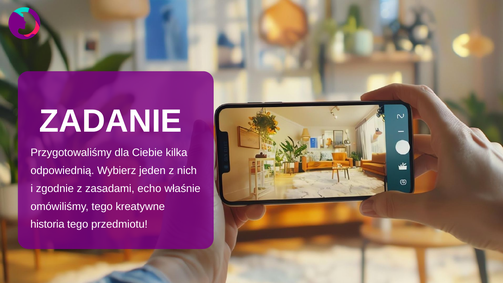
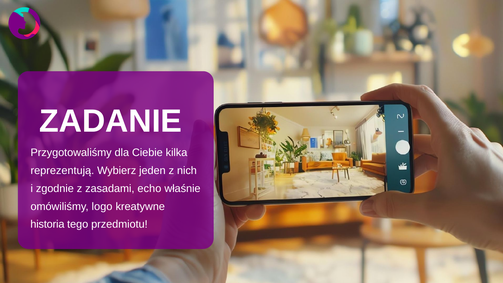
odpowiednią: odpowiednią -> reprezentują (62, 171)
omówiliśmy tego: tego -> logo (102, 206)
